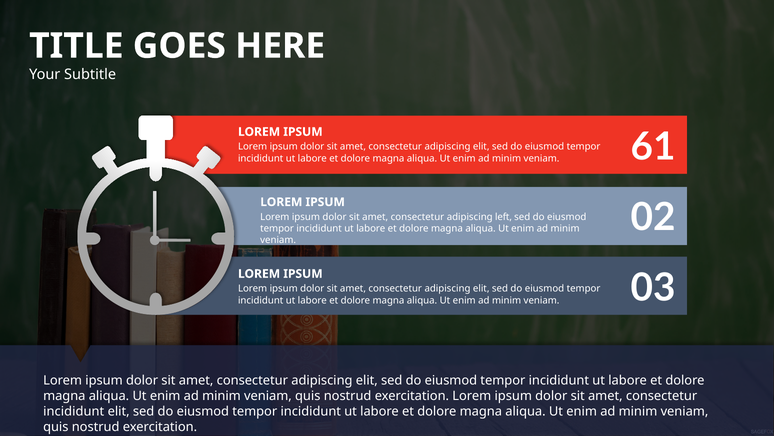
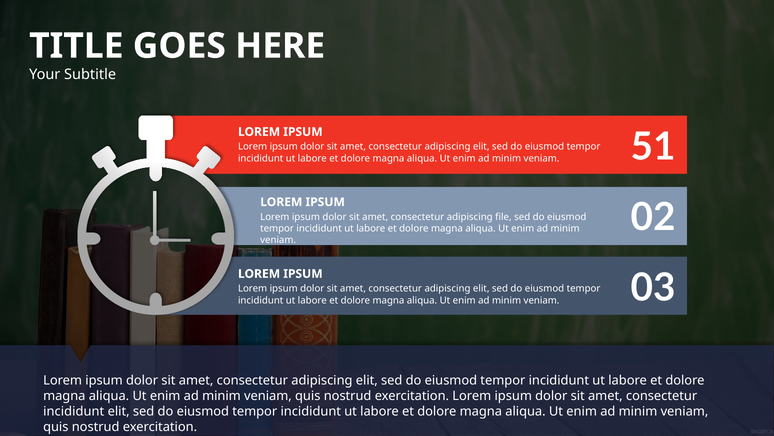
61: 61 -> 51 (653, 147)
left: left -> file (503, 217)
